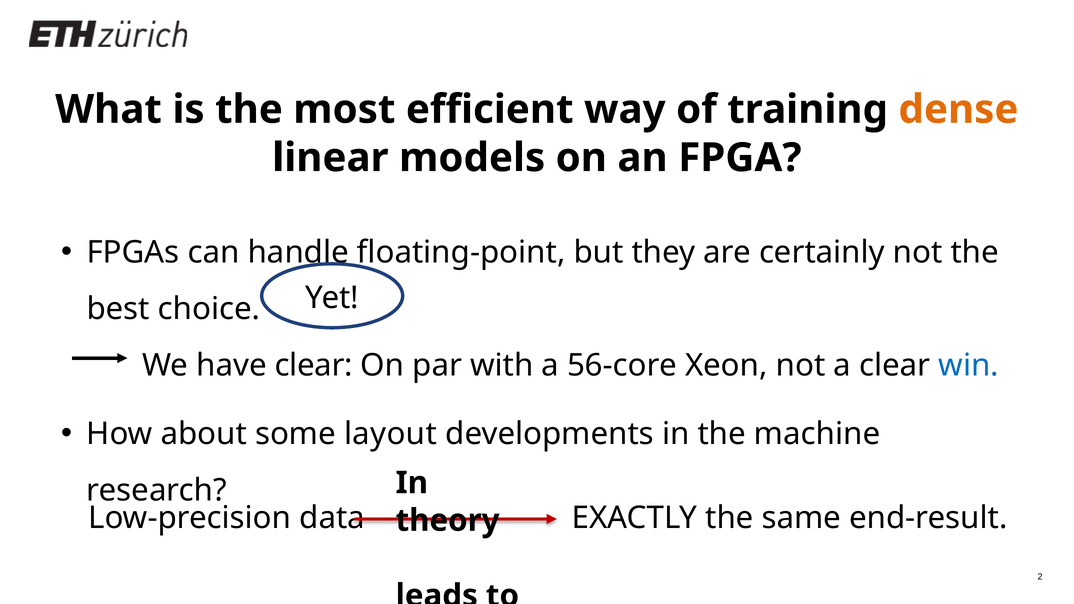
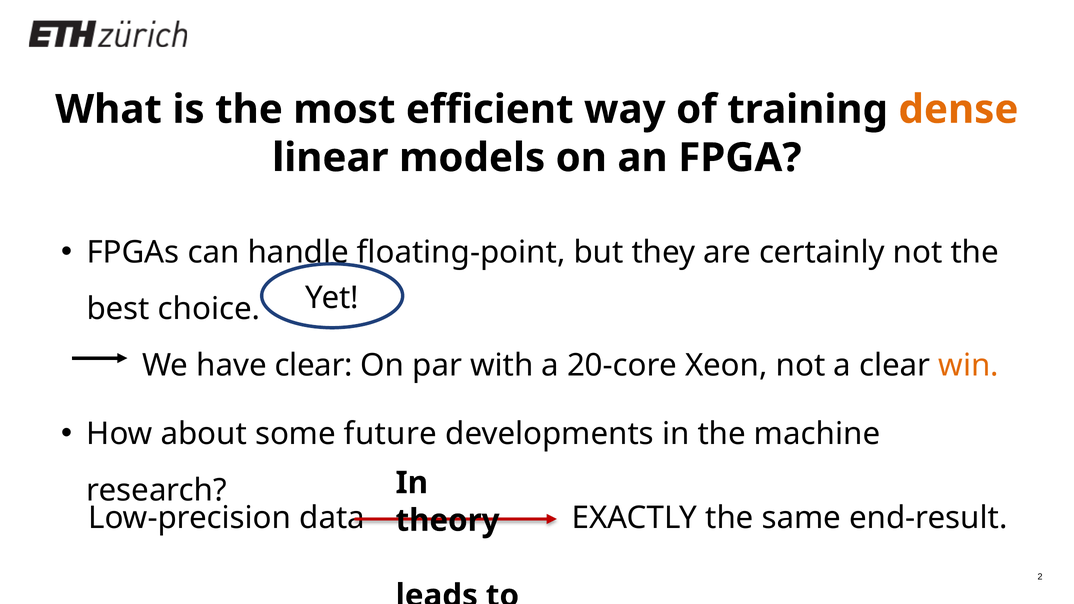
56-core: 56-core -> 20-core (622, 366)
win colour: blue -> orange (969, 366)
layout: layout -> future (390, 434)
